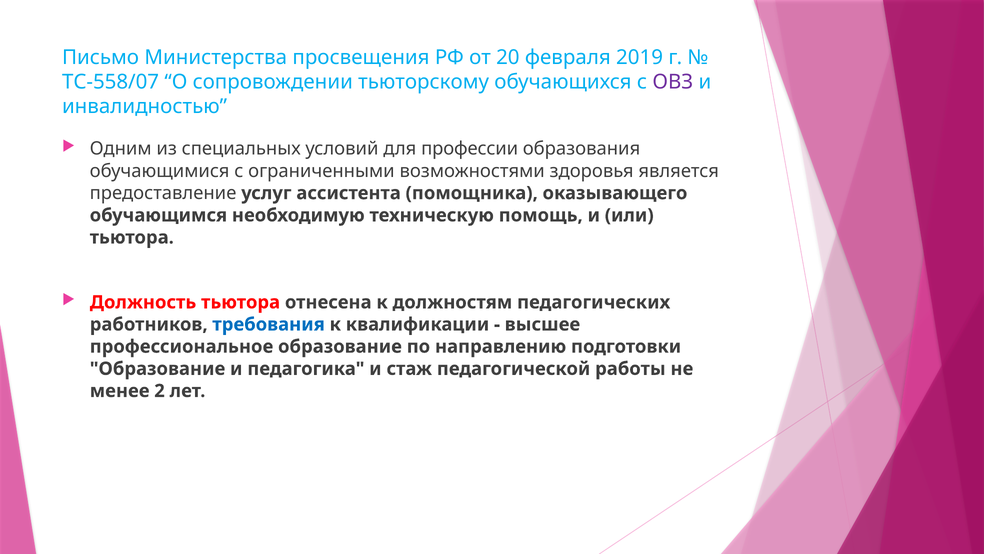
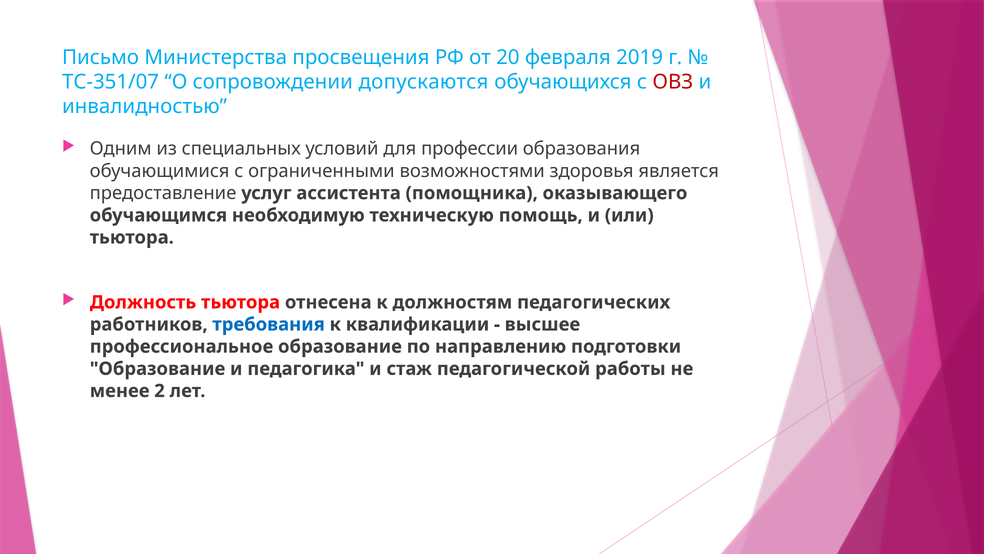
ТС-558/07: ТС-558/07 -> ТС-351/07 (111, 82)
тьюторскому: тьюторскому -> допускаются (424, 82)
ОВЗ colour: purple -> red (673, 82)
